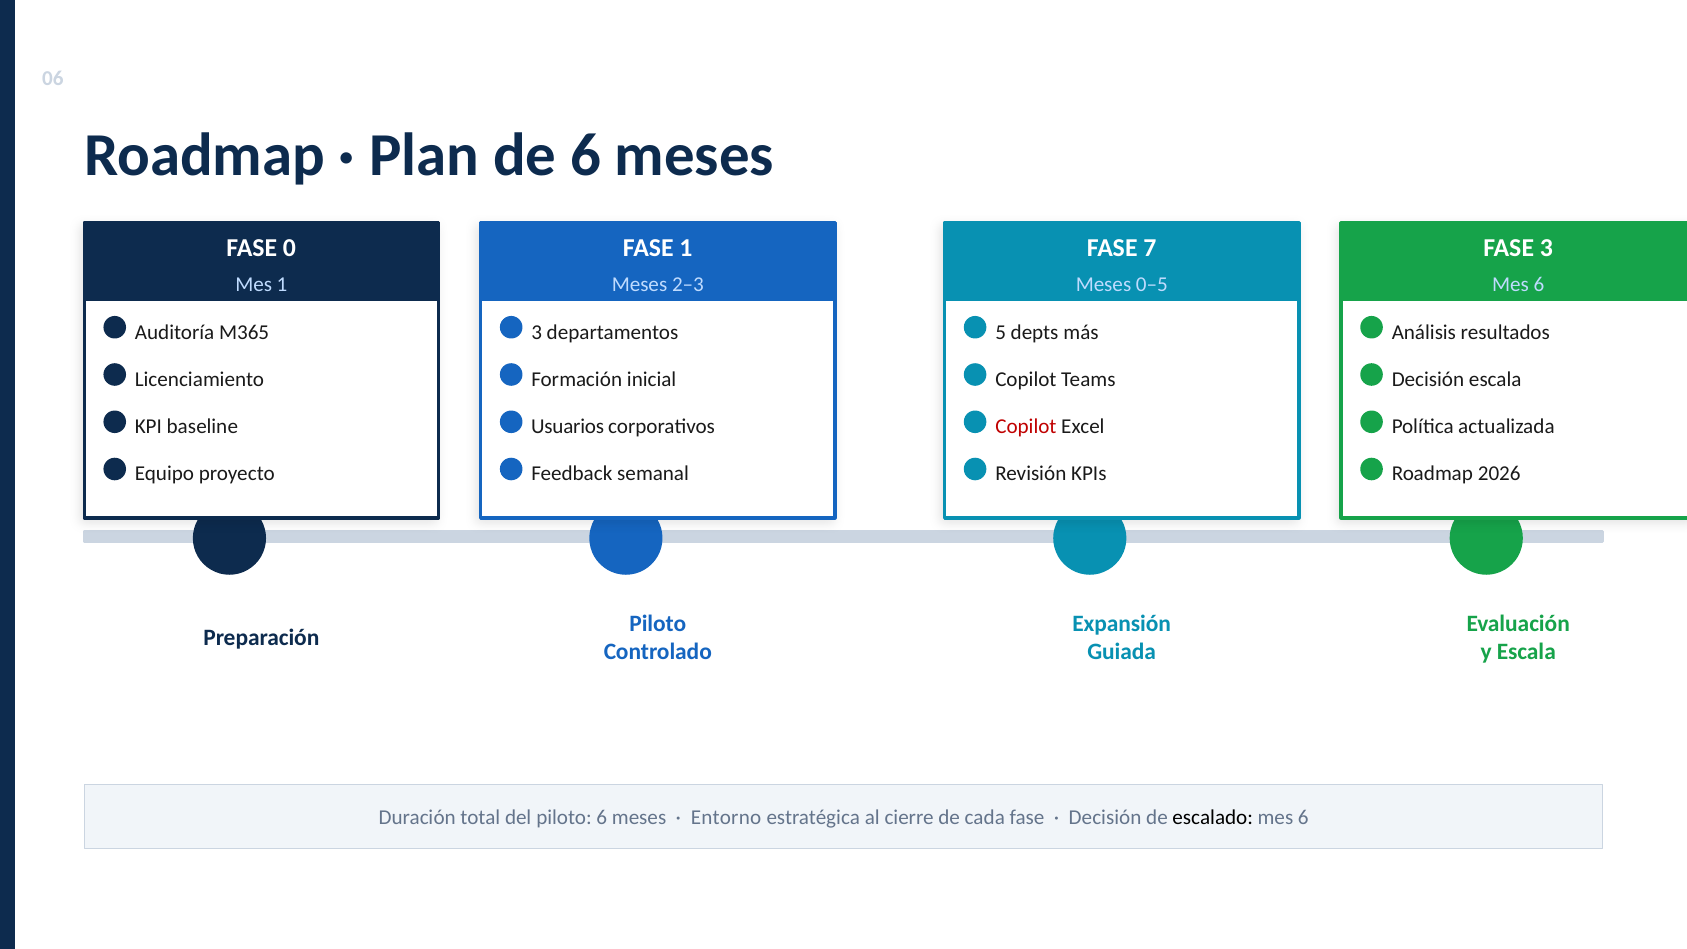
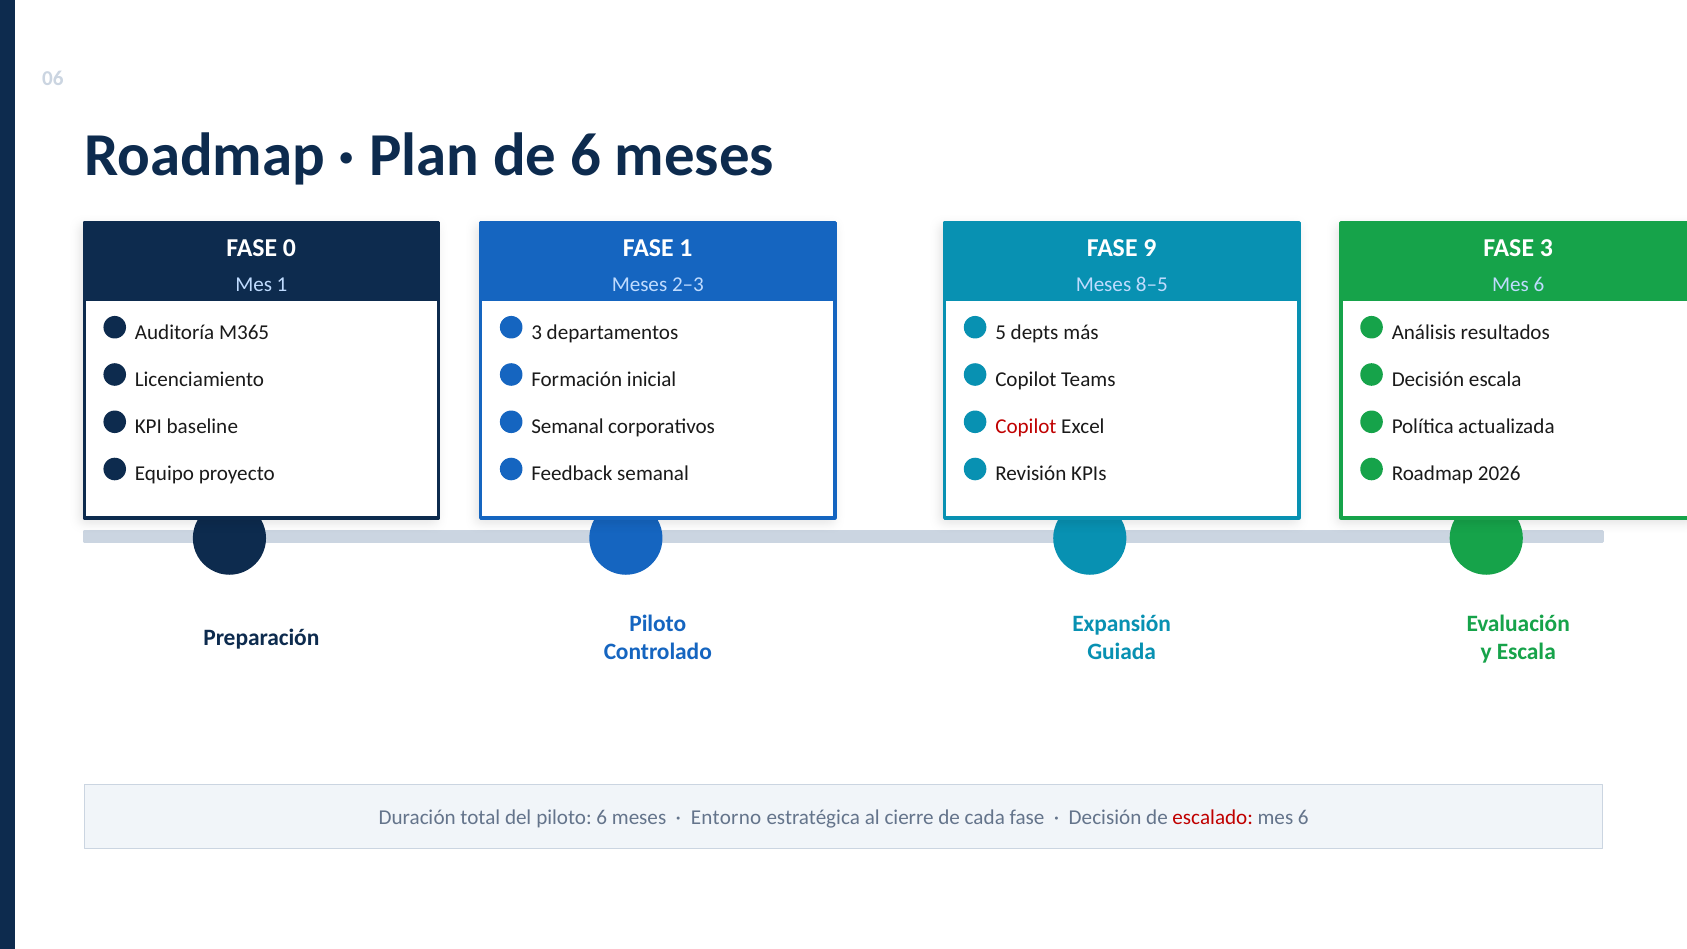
7: 7 -> 9 (1150, 248)
0–5: 0–5 -> 8–5 (1152, 285)
Usuarios: Usuarios -> Semanal (568, 427)
escalado colour: black -> red (1213, 818)
